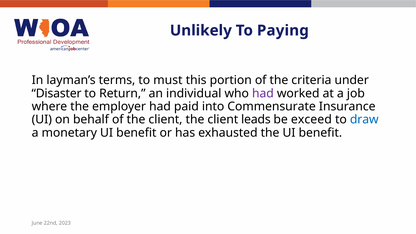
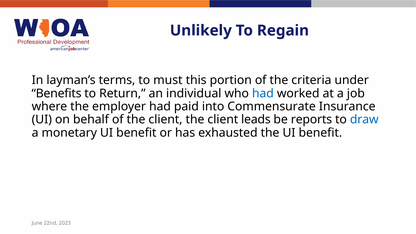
Paying: Paying -> Regain (283, 30)
Disaster: Disaster -> Benefits (57, 93)
had colour: purple -> blue (263, 93)
exceed: exceed -> reports (312, 120)
